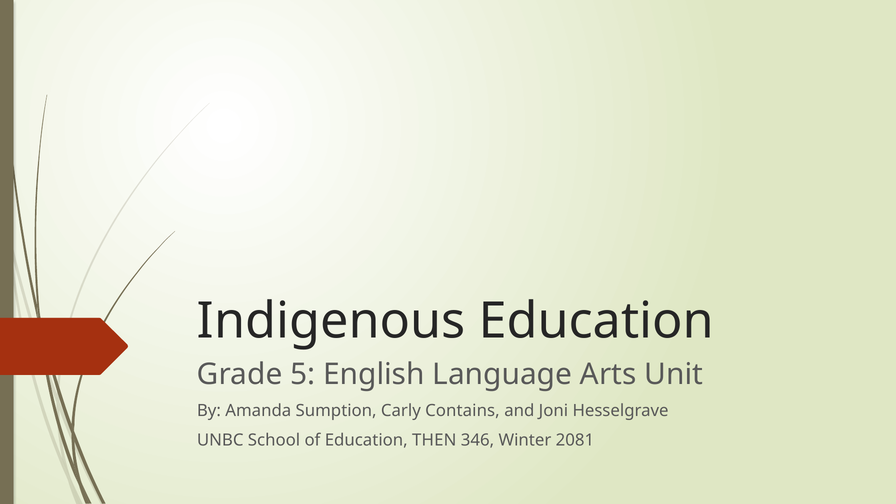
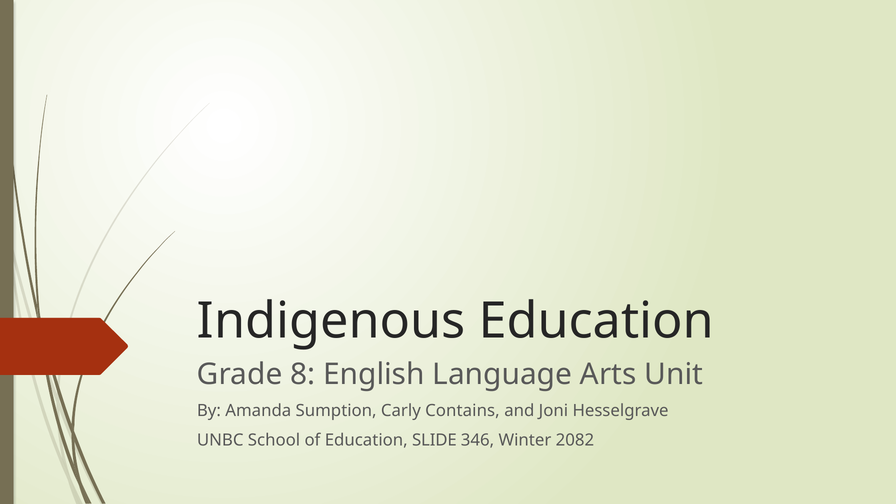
5: 5 -> 8 (303, 374)
THEN: THEN -> SLIDE (434, 440)
2081: 2081 -> 2082 (575, 440)
